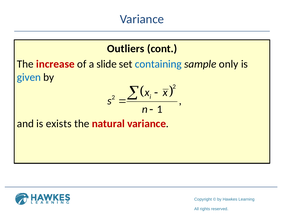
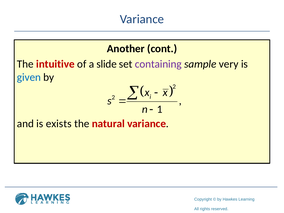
Outliers: Outliers -> Another (126, 49)
increase: increase -> intuitive (55, 64)
containing colour: blue -> purple (158, 64)
only: only -> very (229, 64)
